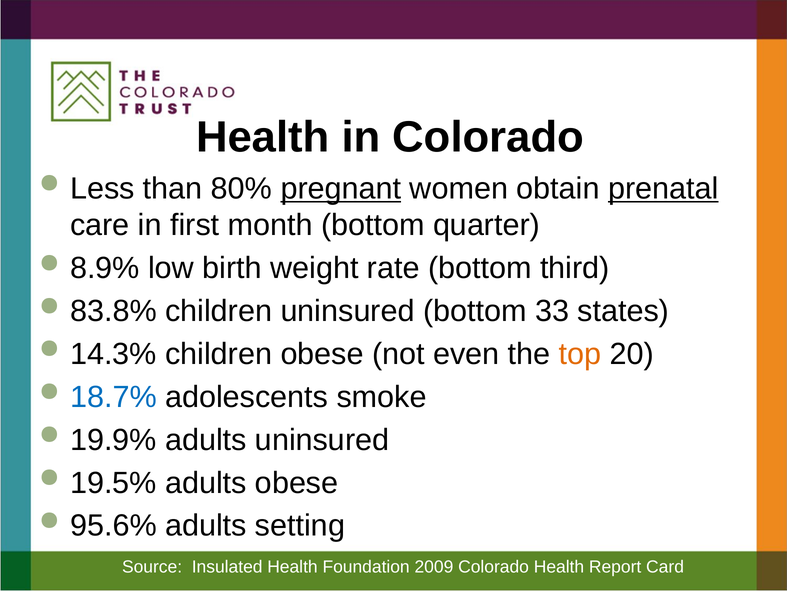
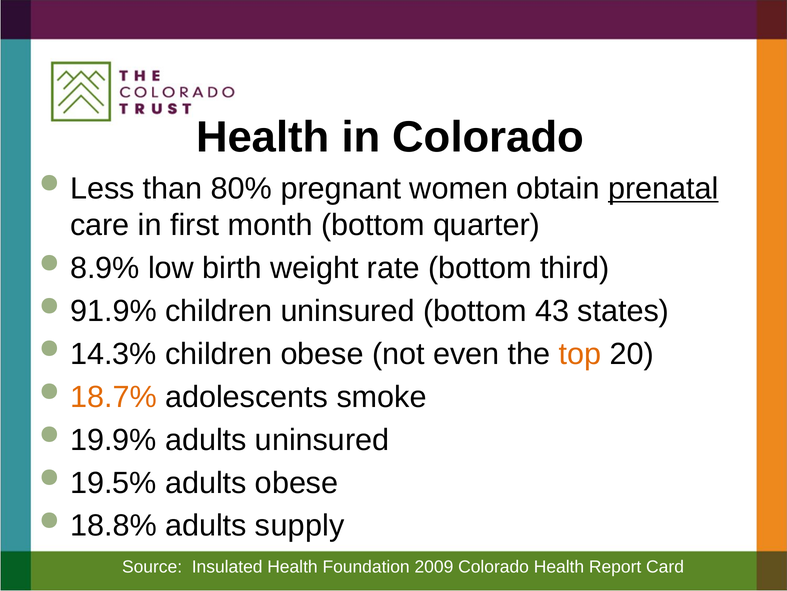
pregnant underline: present -> none (341, 188)
83.8%: 83.8% -> 91.9% (113, 311)
33: 33 -> 43 (552, 311)
18.7% colour: blue -> orange (113, 397)
95.6%: 95.6% -> 18.8% (113, 525)
setting: setting -> supply (300, 525)
